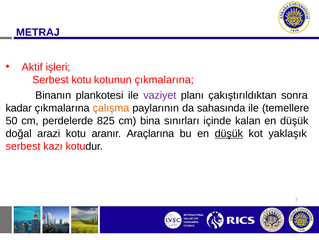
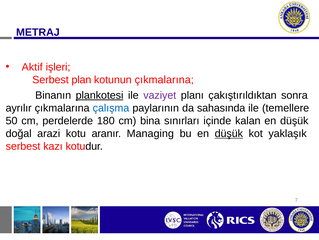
Serbest kotu: kotu -> plan (81, 80)
plankotesi underline: none -> present (100, 95)
kadar: kadar -> ayrılır (19, 108)
çalışma colour: orange -> blue (111, 108)
825: 825 -> 180 (106, 120)
Araçlarına: Araçlarına -> Managing (150, 133)
